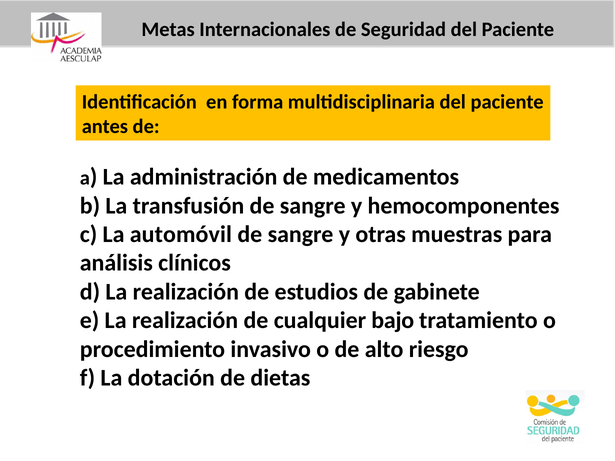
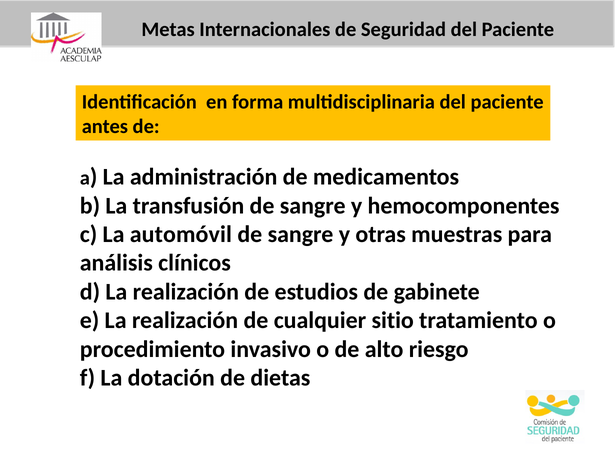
bajo: bajo -> sitio (393, 321)
